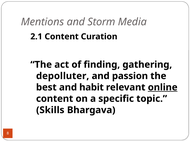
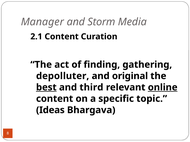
Mentions: Mentions -> Manager (42, 22)
passion: passion -> original (130, 76)
best underline: none -> present (46, 88)
habit: habit -> third (91, 88)
Skills: Skills -> Ideas (50, 110)
